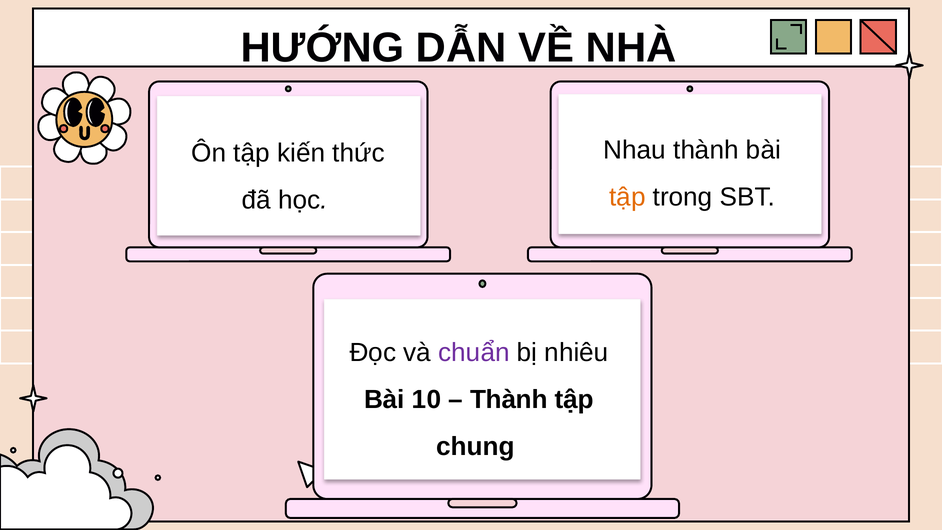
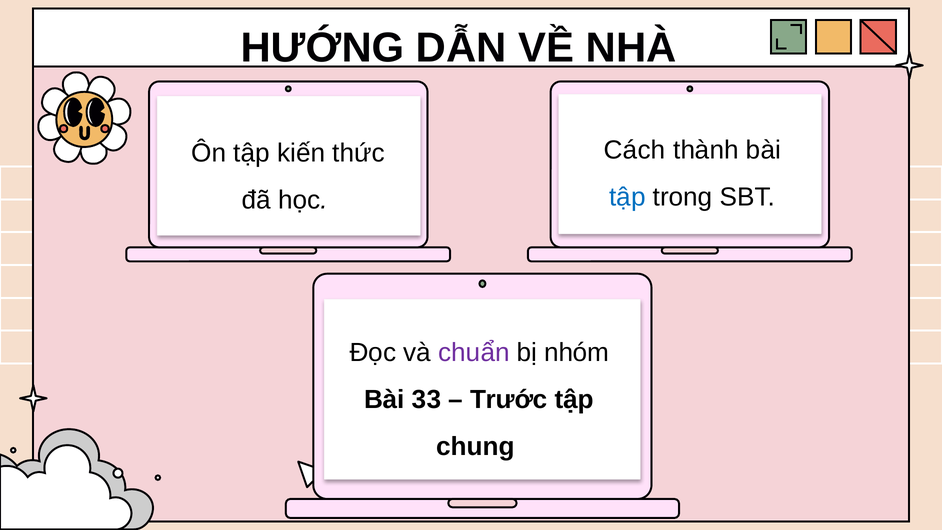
Nhau: Nhau -> Cách (635, 150)
tập colour: orange -> blue (627, 197)
nhiêu: nhiêu -> nhóm (577, 352)
10: 10 -> 33 (427, 400)
Thành: Thành -> Trước (509, 400)
